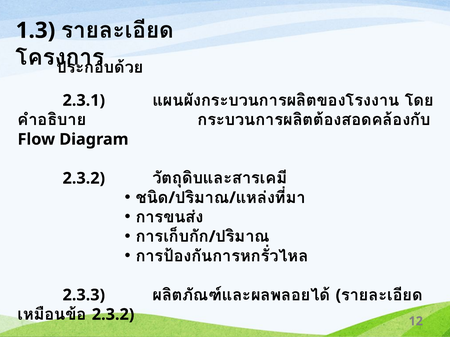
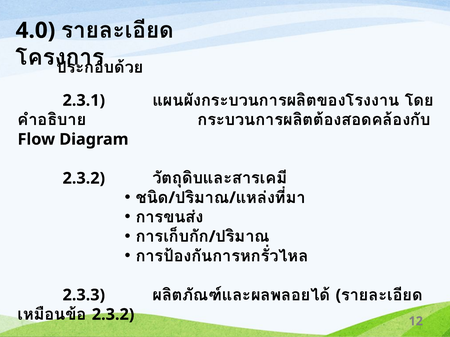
1.3: 1.3 -> 4.0 (35, 30)
